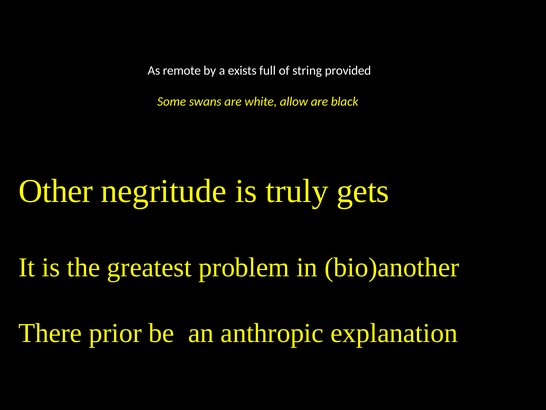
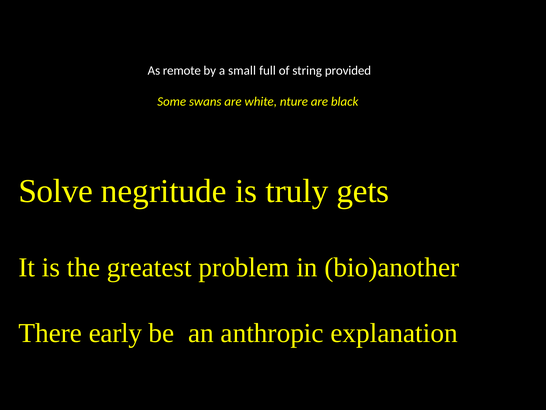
exists: exists -> small (242, 70)
allow: allow -> nture (294, 101)
Other: Other -> Solve (56, 191)
prior: prior -> early (115, 333)
